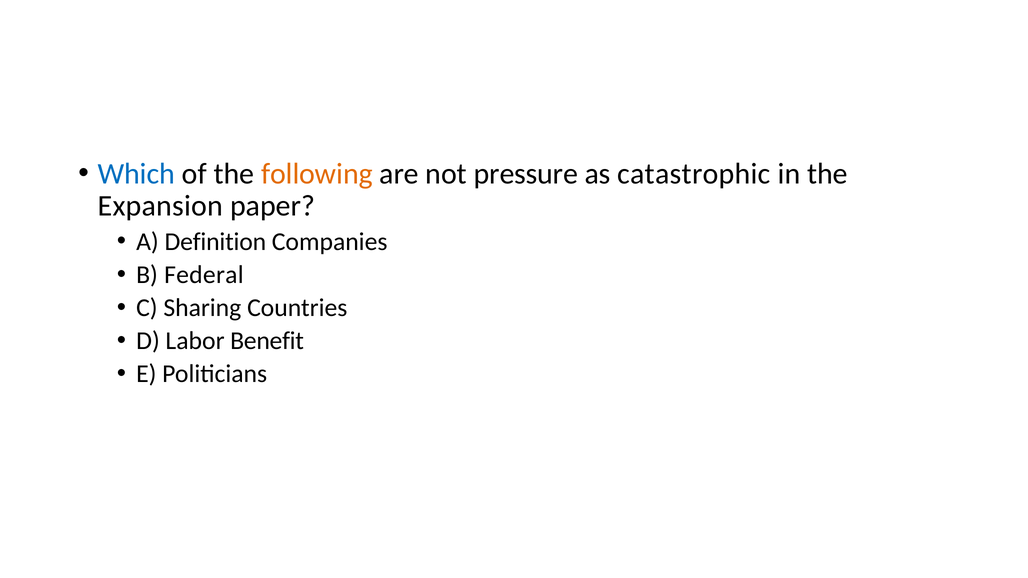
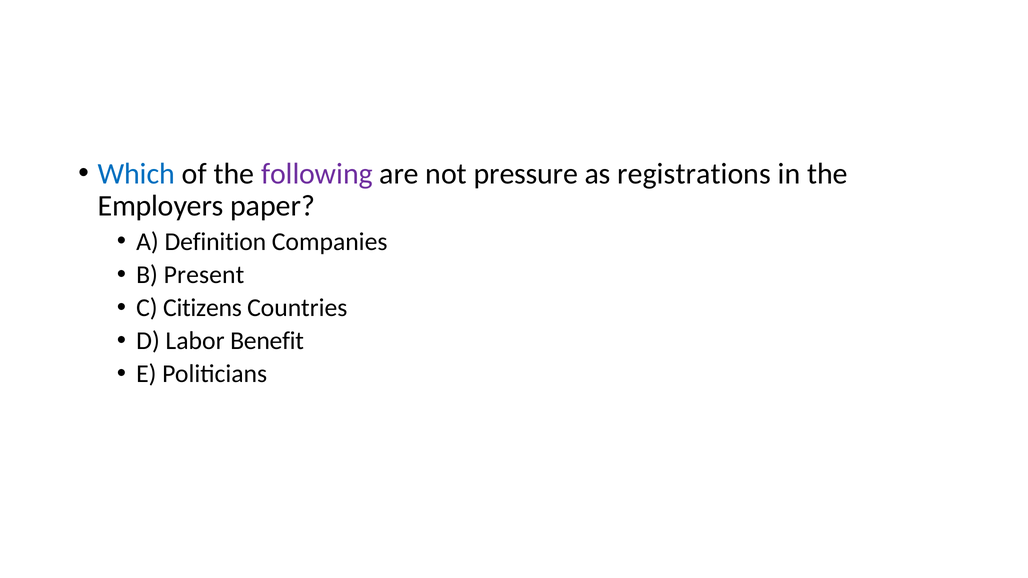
following colour: orange -> purple (317, 174)
catastrophic: catastrophic -> registrations (694, 174)
Expansion: Expansion -> Employers (161, 206)
Federal: Federal -> Present (204, 275)
Sharing: Sharing -> Citizens (202, 308)
